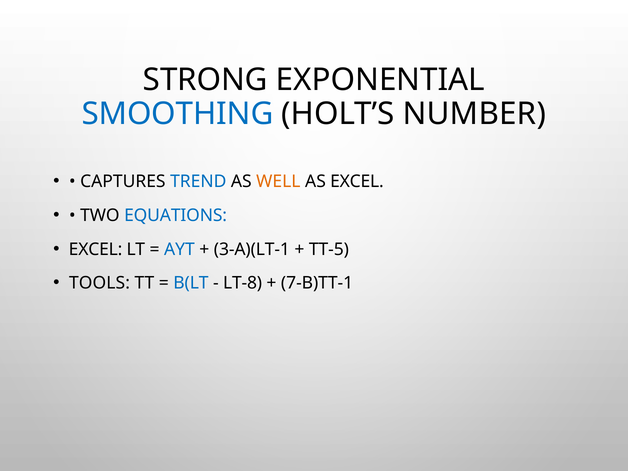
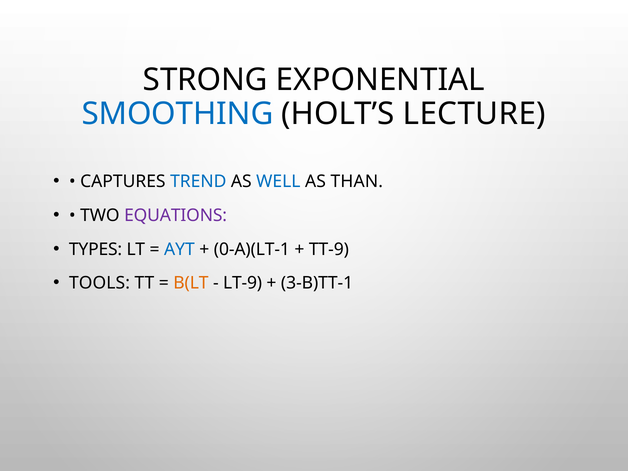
NUMBER: NUMBER -> LECTURE (474, 114)
WELL colour: orange -> blue (278, 182)
AS EXCEL: EXCEL -> THAN (357, 182)
EQUATIONS colour: blue -> purple (176, 215)
EXCEL: EXCEL -> TYPES (96, 249)
3-Α)(LT-1: 3-Α)(LT-1 -> 0-Α)(LT-1 (252, 249)
TT-5: TT-5 -> TT-9 (329, 249)
Β(LT colour: blue -> orange (191, 283)
LT-8: LT-8 -> LT-9 (243, 283)
7-Β)TT-1: 7-Β)TT-1 -> 3-Β)TT-1 (317, 283)
